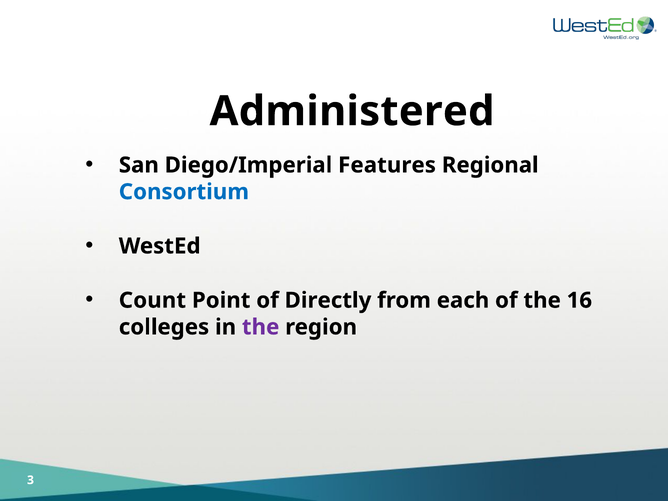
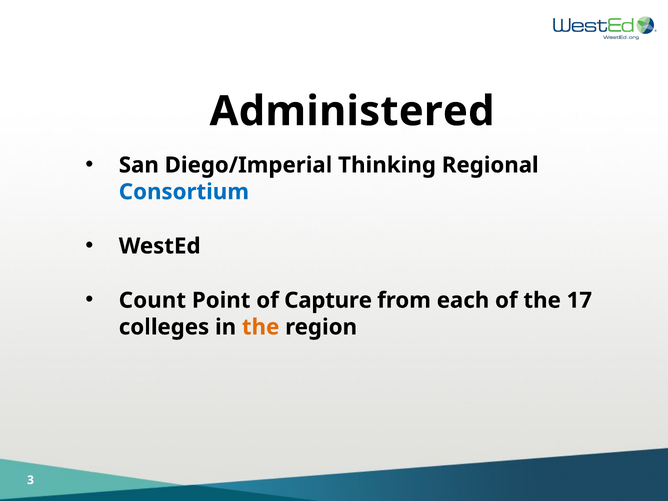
Features: Features -> Thinking (387, 165)
Directly: Directly -> Capture (328, 300)
16: 16 -> 17 (579, 300)
the colour: purple -> orange (261, 327)
